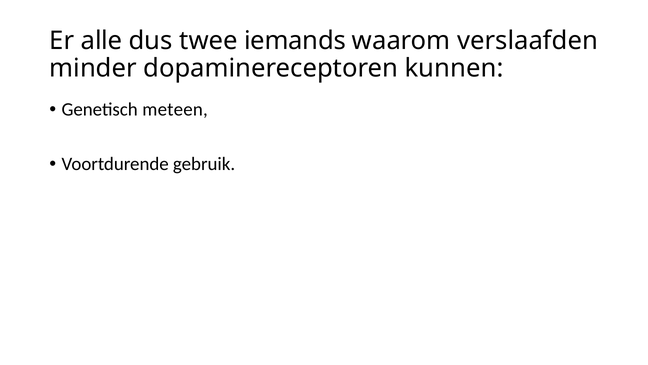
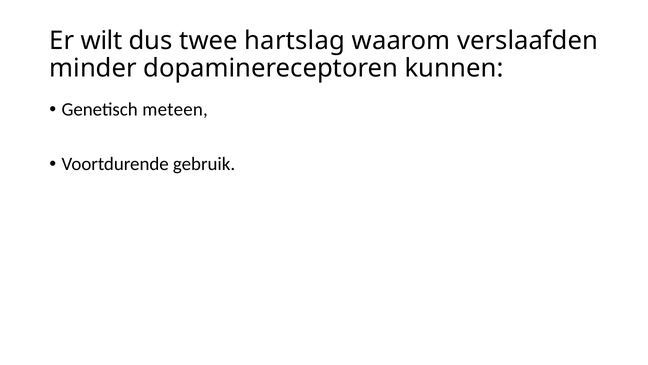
alle: alle -> wilt (102, 41)
iemands: iemands -> hartslag (295, 41)
